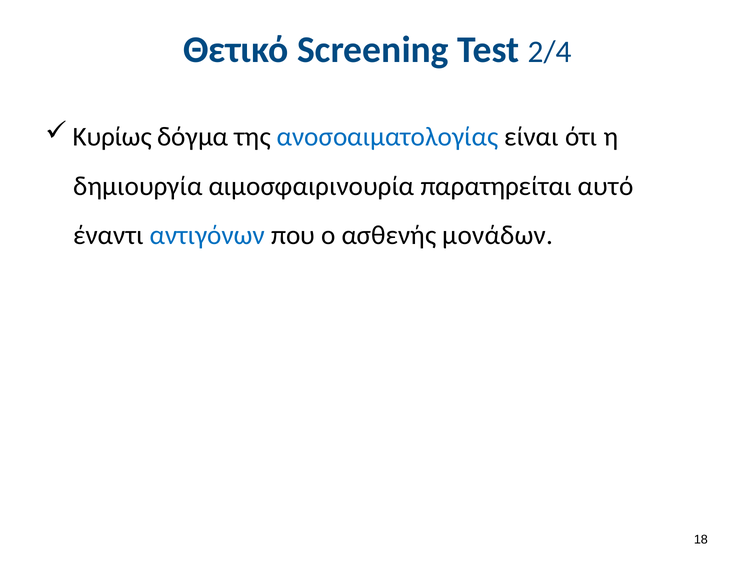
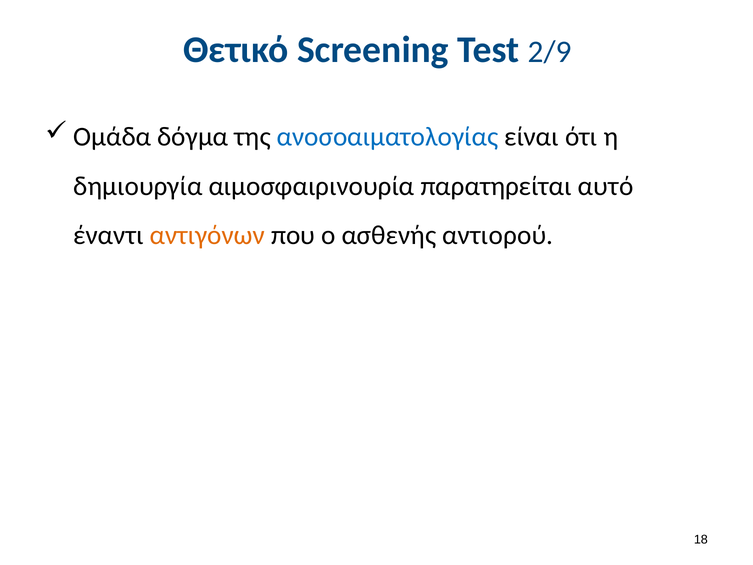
2/4: 2/4 -> 2/9 (550, 52)
Κυρίως: Κυρίως -> Ομάδα (112, 137)
αντιγόνων colour: blue -> orange (207, 235)
μονάδων: μονάδων -> αντιορού (498, 235)
